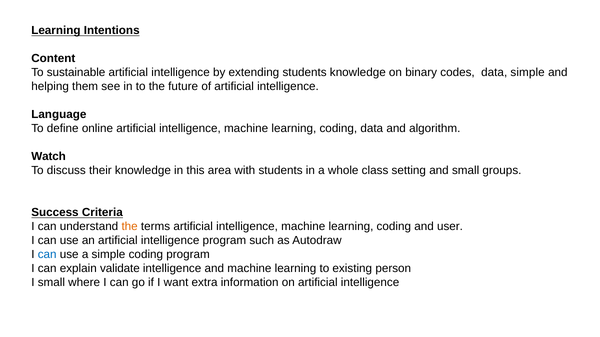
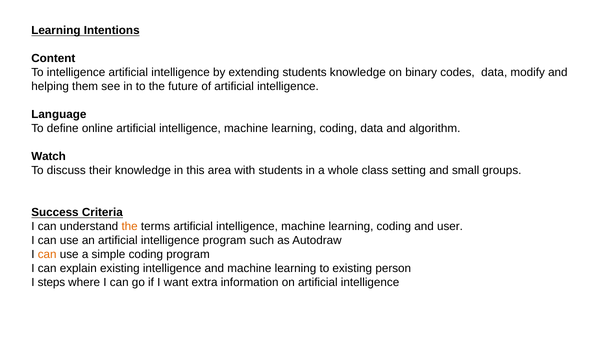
To sustainable: sustainable -> intelligence (76, 73)
data simple: simple -> modify (528, 73)
can colour: blue -> orange (47, 255)
explain validate: validate -> existing (120, 269)
I small: small -> steps (51, 283)
